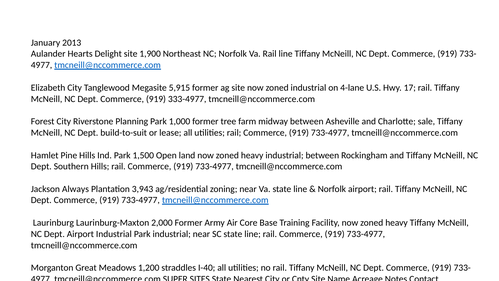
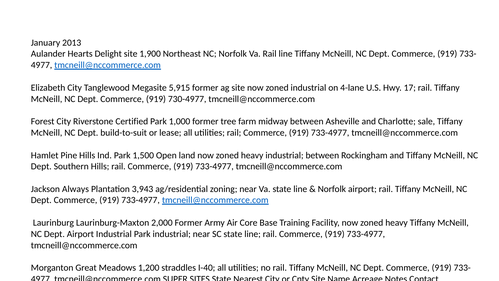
333-4977: 333-4977 -> 730-4977 (187, 99)
Planning: Planning -> Certified (132, 121)
